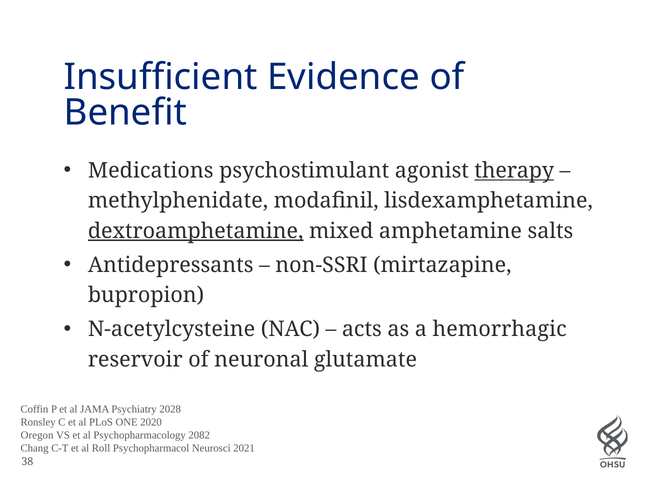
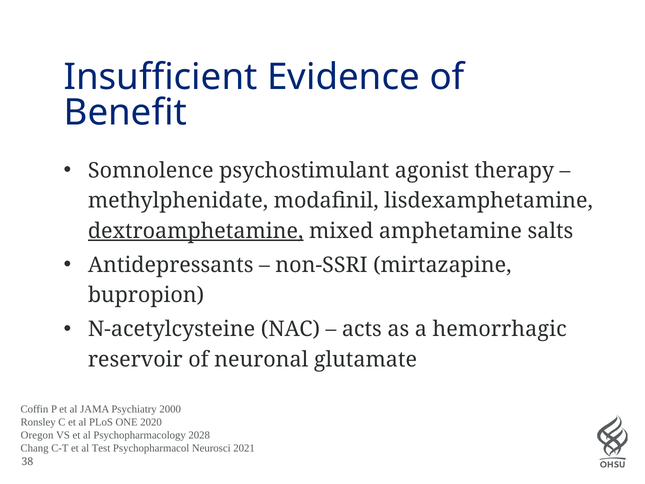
Medications: Medications -> Somnolence (151, 171)
therapy underline: present -> none (514, 171)
2028: 2028 -> 2000 (170, 409)
2082: 2082 -> 2028 (199, 435)
Roll: Roll -> Test (101, 448)
